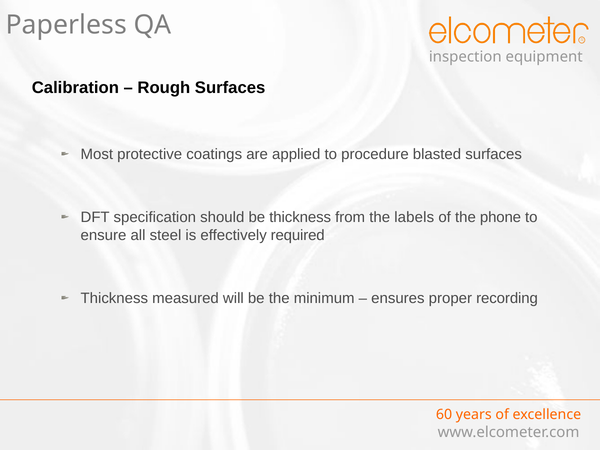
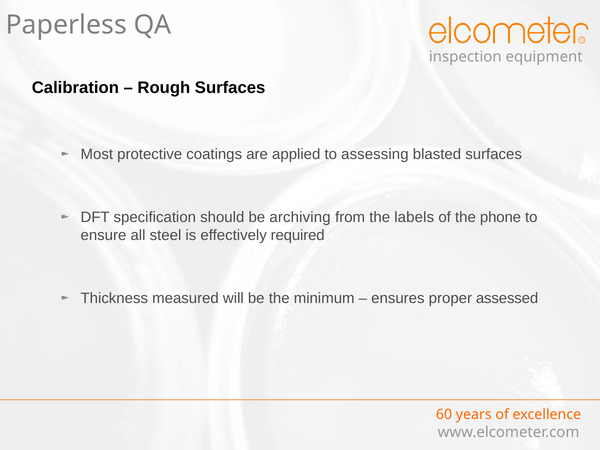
procedure: procedure -> assessing (375, 154)
be thickness: thickness -> archiving (300, 217)
recording: recording -> assessed (507, 298)
